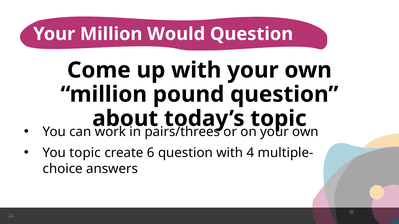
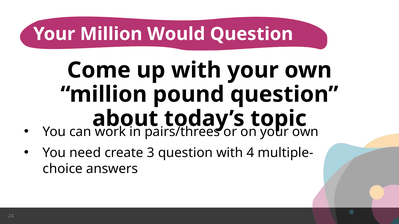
You topic: topic -> need (85, 153)
6: 6 -> 3 (151, 153)
